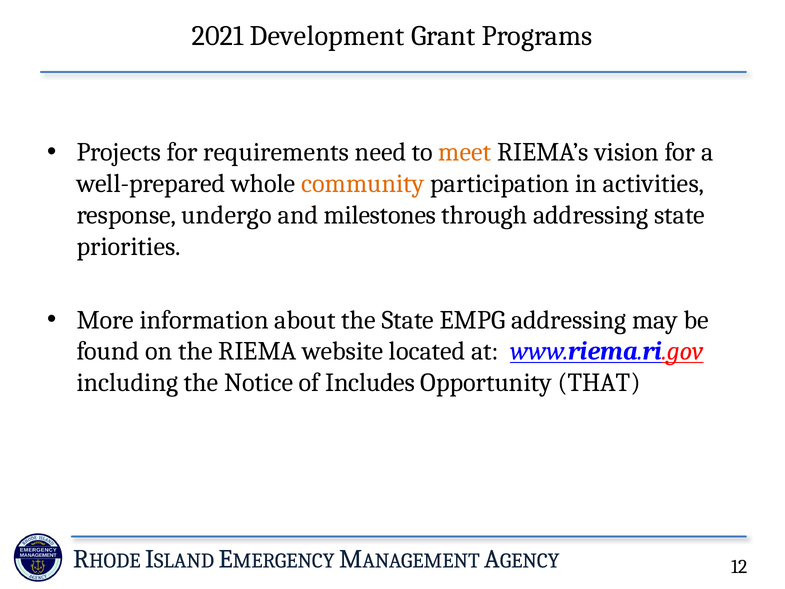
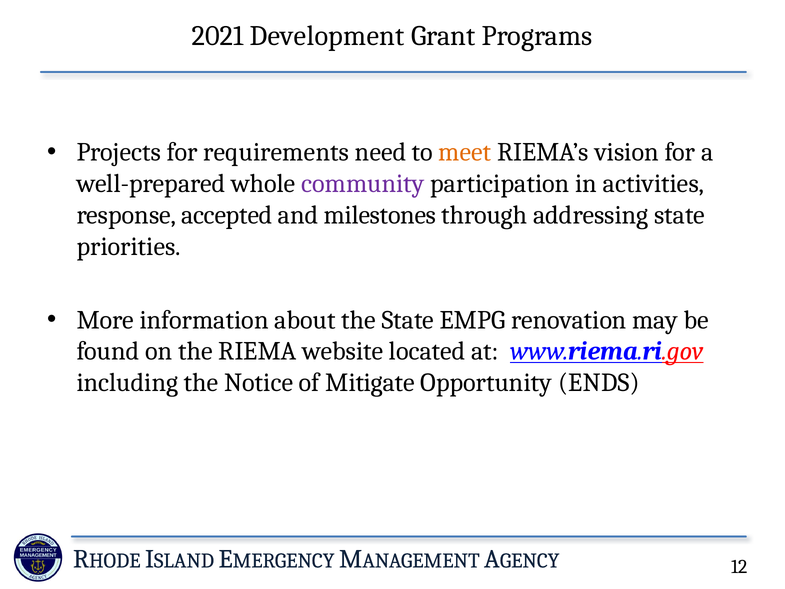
community colour: orange -> purple (363, 184)
undergo: undergo -> accepted (227, 215)
EMPG addressing: addressing -> renovation (569, 320)
Includes: Includes -> Mitigate (370, 383)
THAT: THAT -> ENDS (599, 383)
